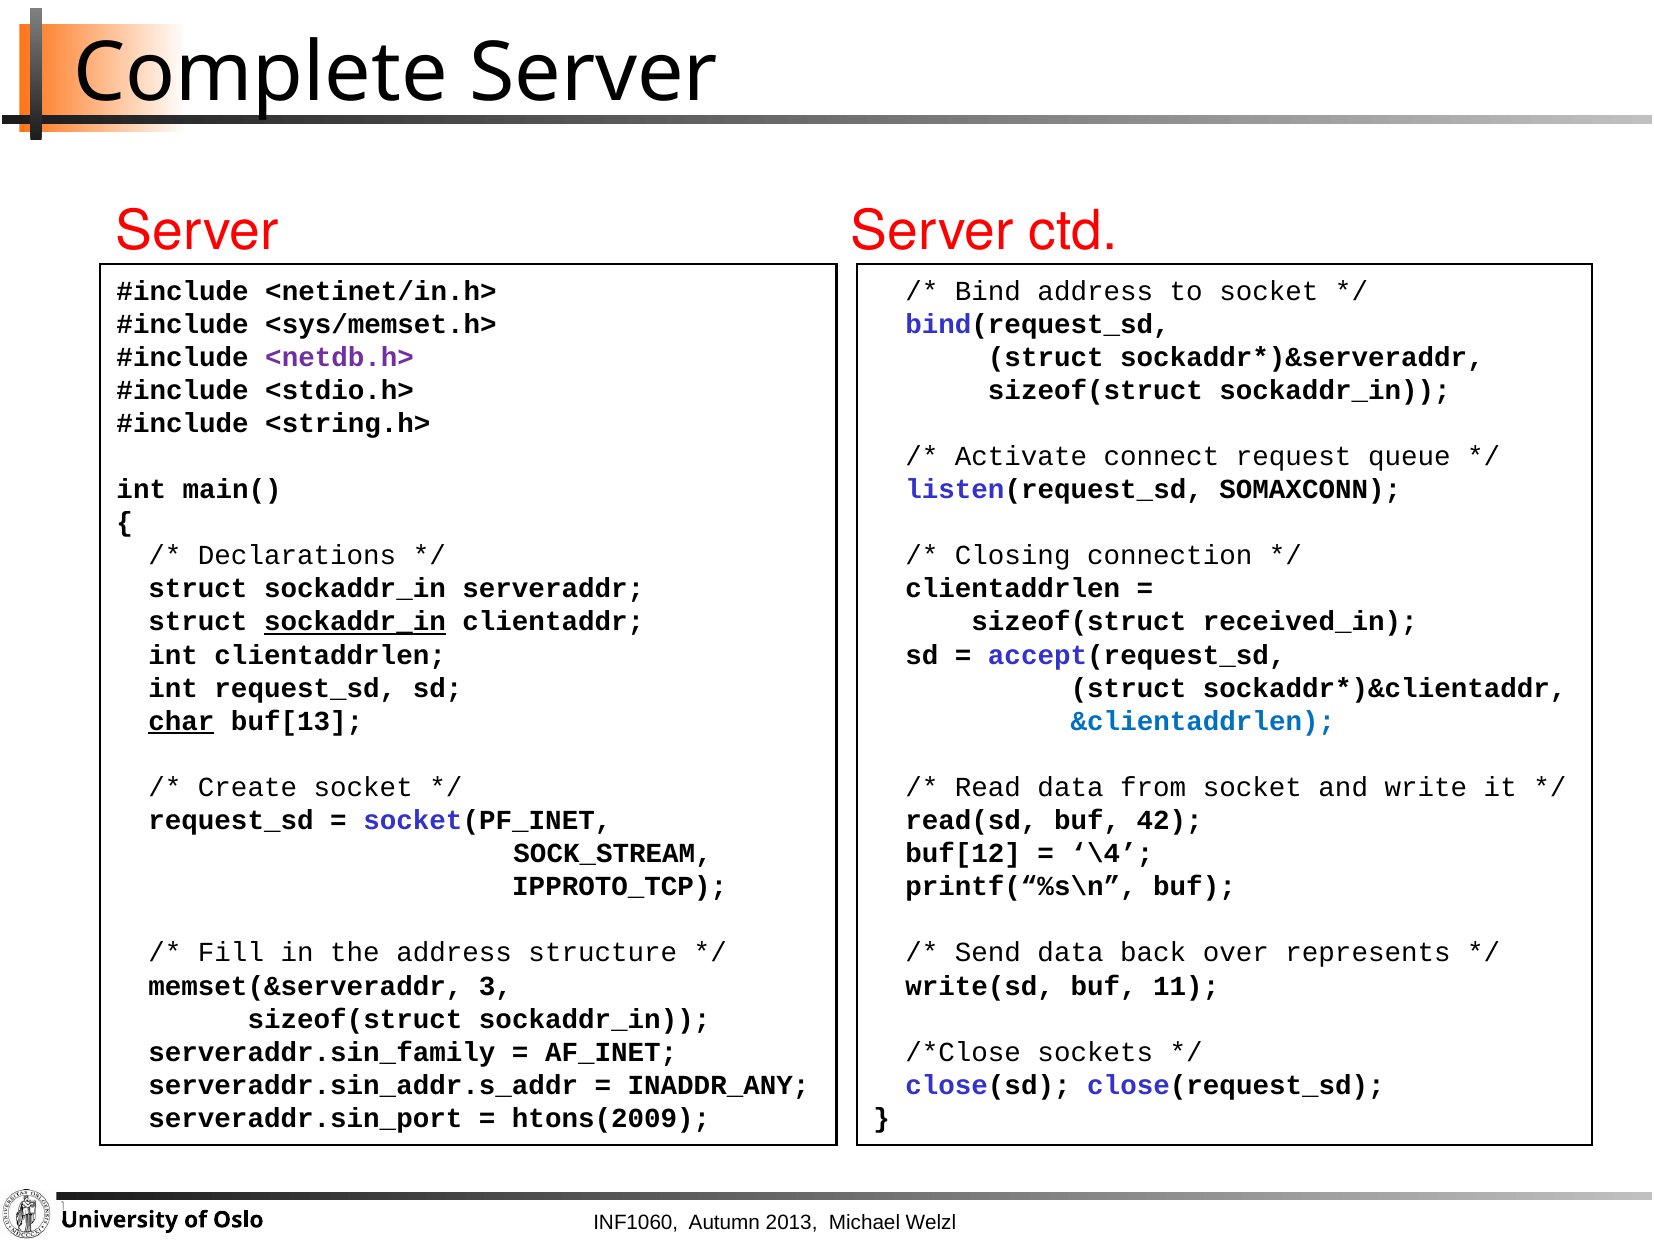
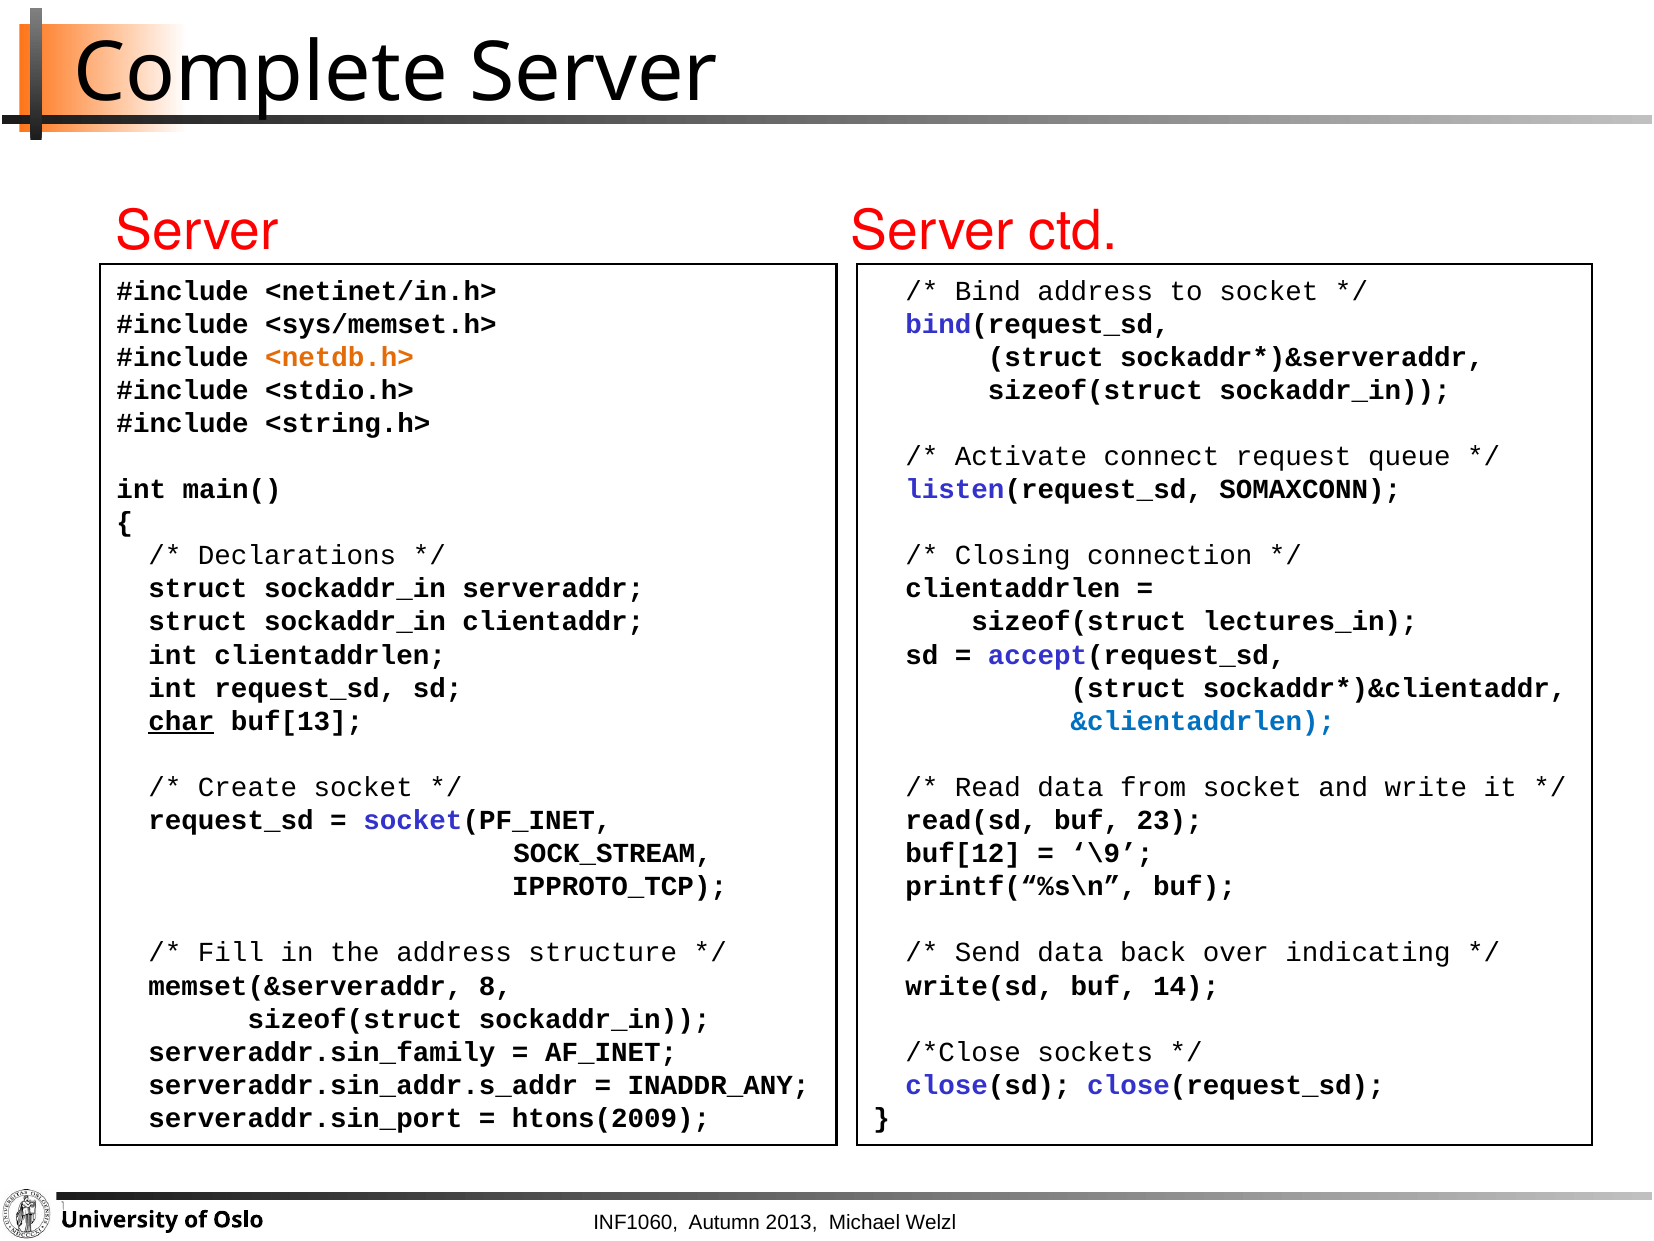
<netdb.h> colour: purple -> orange (340, 357)
sockaddr_in underline: present -> none (355, 622)
received_in: received_in -> lectures_in (1310, 622)
42: 42 -> 23 (1170, 820)
\4: \4 -> \9 (1112, 853)
represents: represents -> indicating (1368, 952)
3: 3 -> 8 (495, 986)
11: 11 -> 14 (1186, 986)
